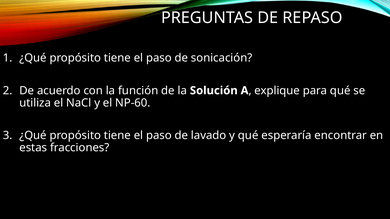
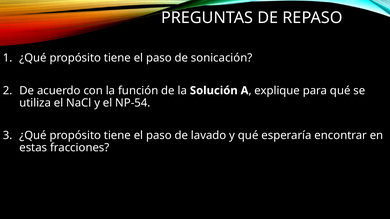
NP-60: NP-60 -> NP-54 (133, 103)
